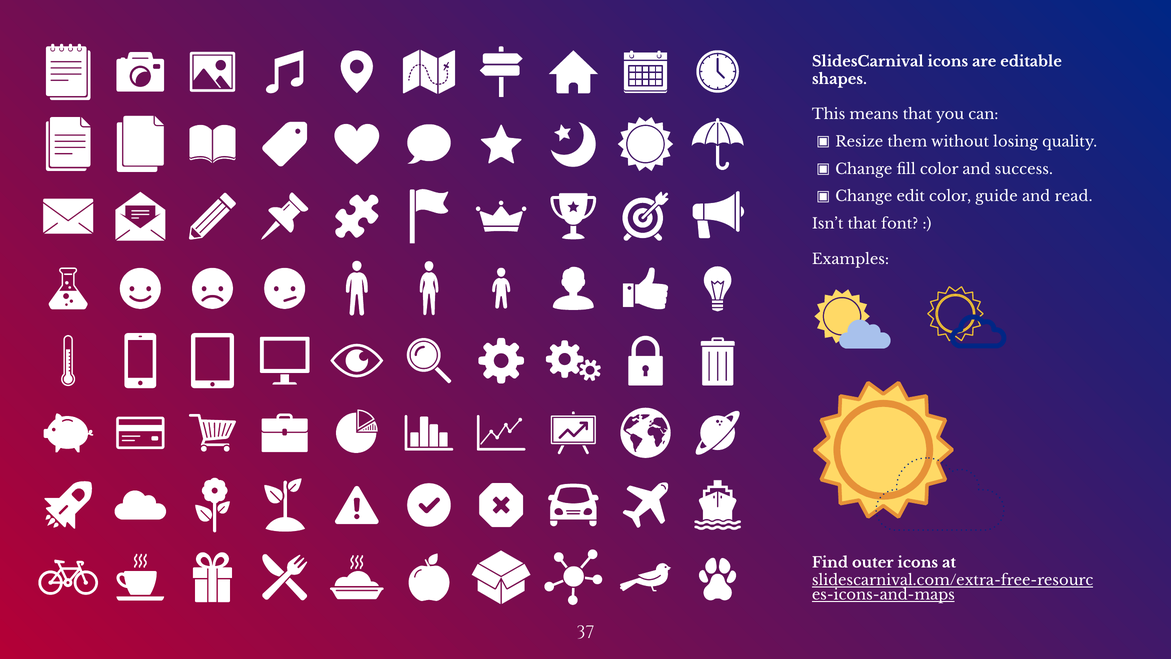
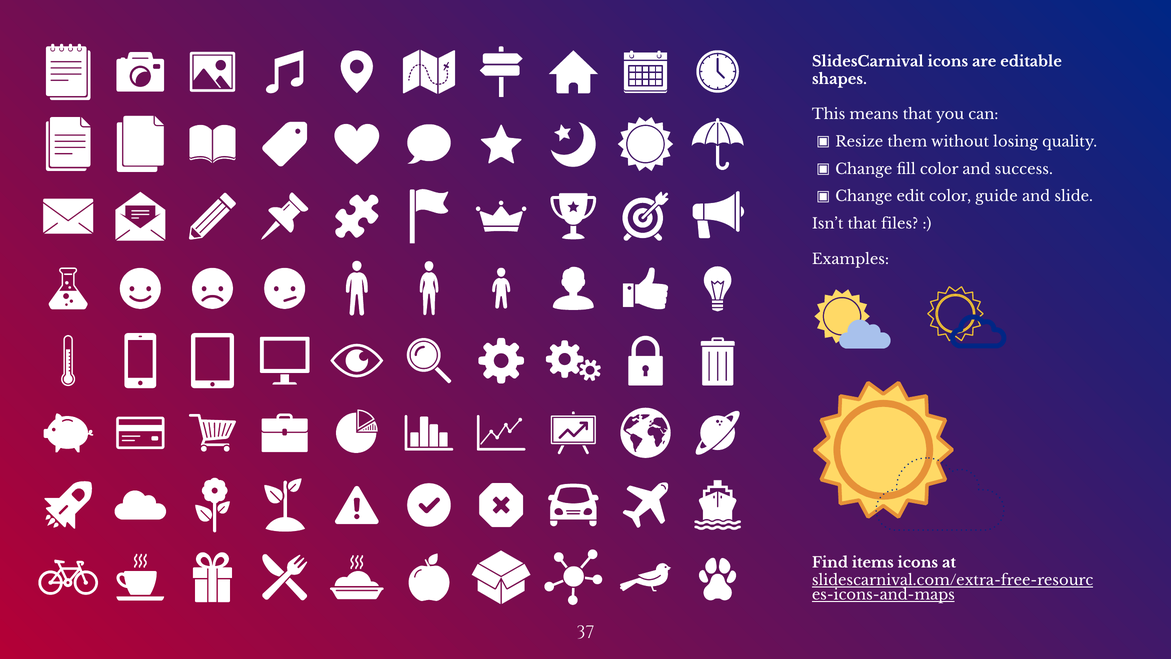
read: read -> slide (1074, 196)
font: font -> files (900, 224)
outer: outer -> items (873, 562)
